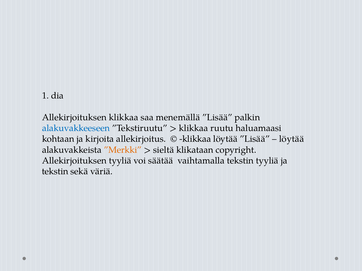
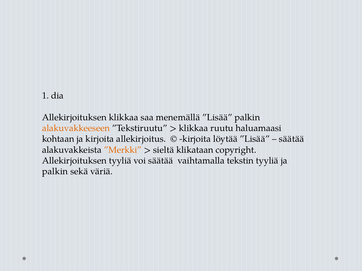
alakuvakkeeseen colour: blue -> orange (76, 128)
klikkaa: klikkaa -> kirjoita (195, 139)
löytää: löytää -> säätää (292, 139)
tekstin: tekstin -> palkin (55, 172)
